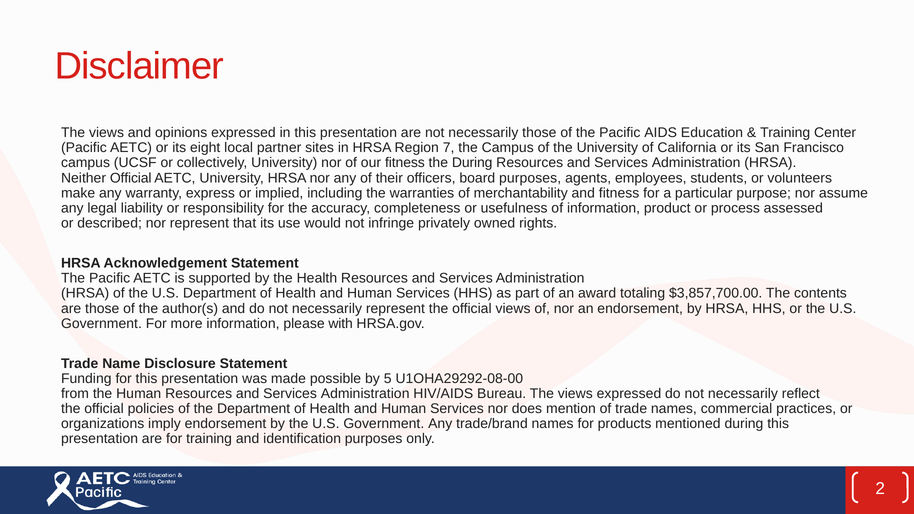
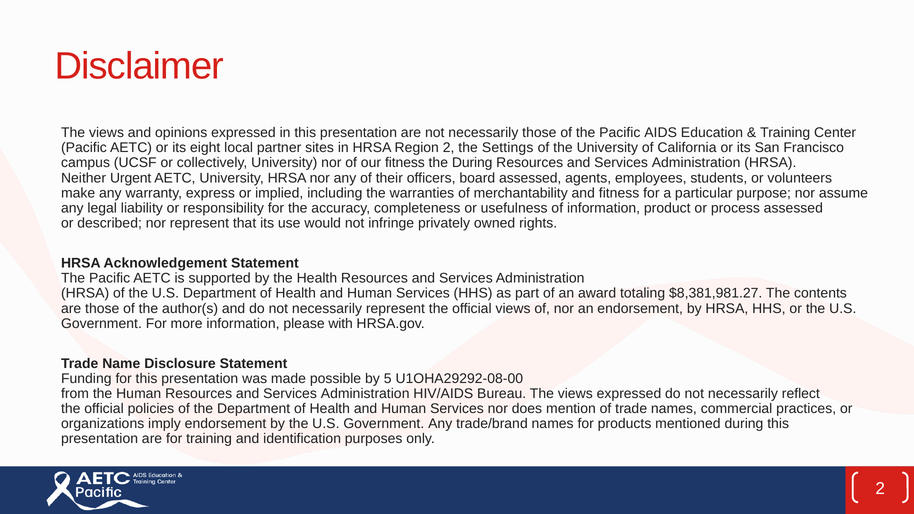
Region 7: 7 -> 2 (449, 148)
the Campus: Campus -> Settings (508, 148)
Neither Official: Official -> Urgent (131, 178)
board purposes: purposes -> assessed (530, 178)
$3,857,700.00: $3,857,700.00 -> $8,381,981.27 (716, 293)
